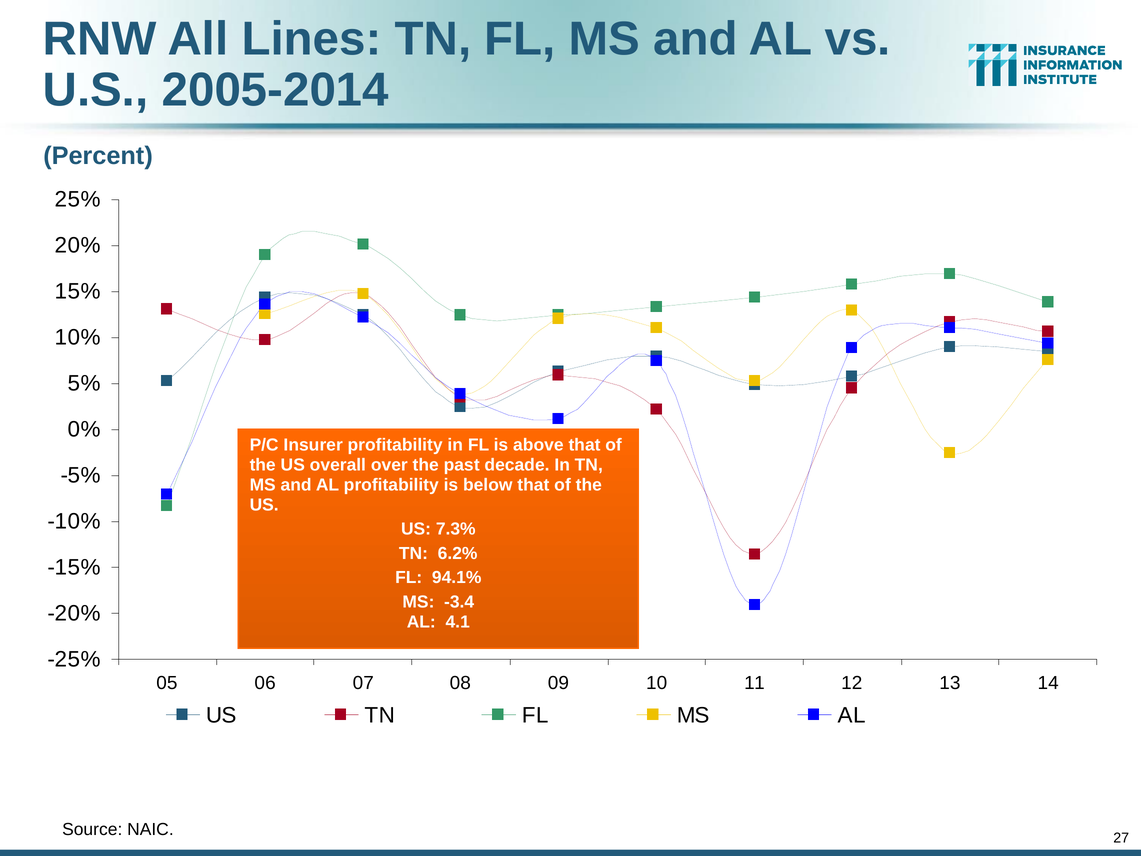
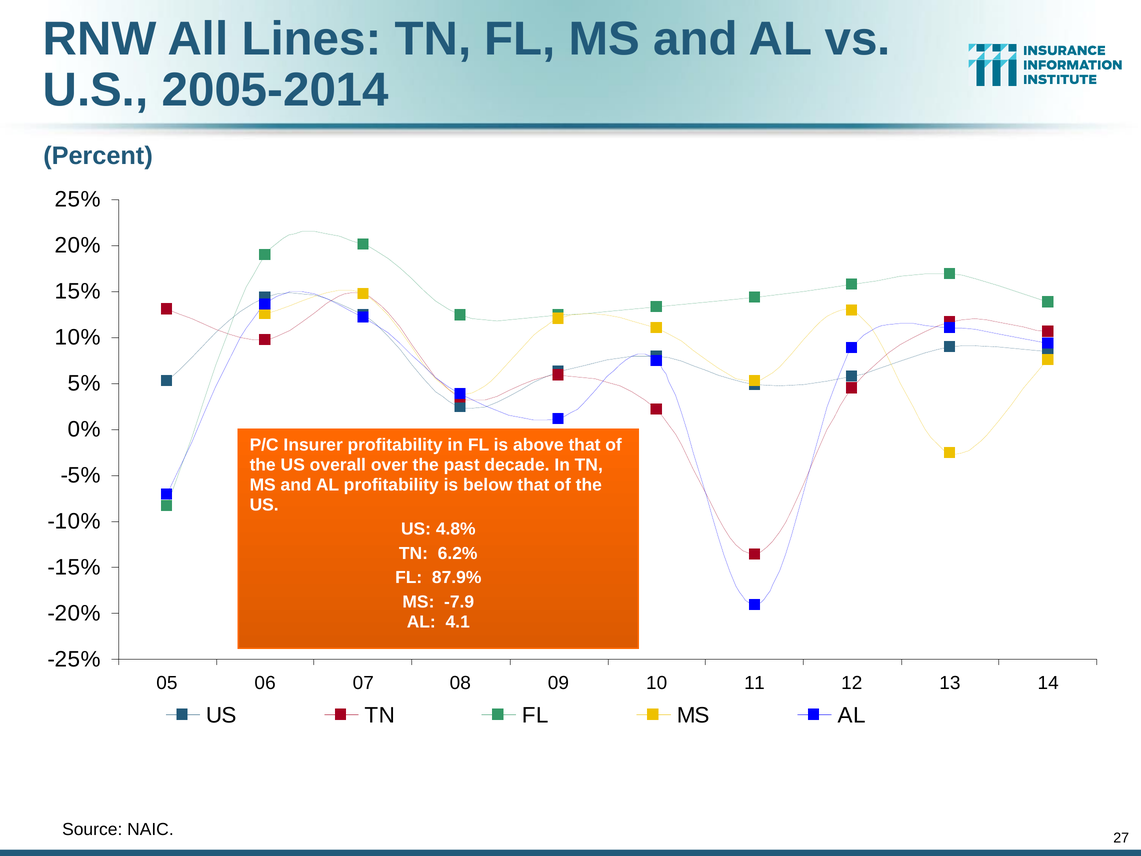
7.3%: 7.3% -> 4.8% (456, 529)
94.1%: 94.1% -> 87.9% (457, 577)
-3.4: -3.4 -> -7.9 (459, 602)
